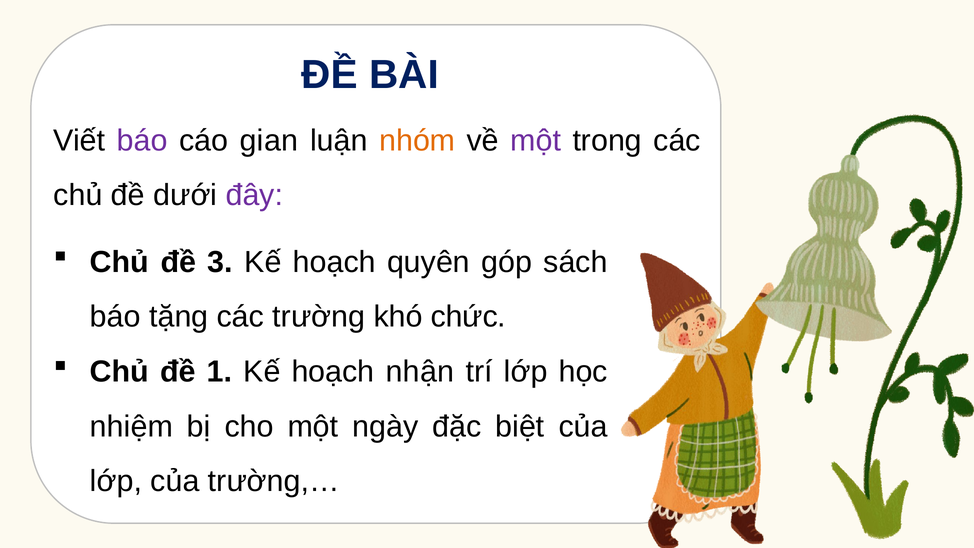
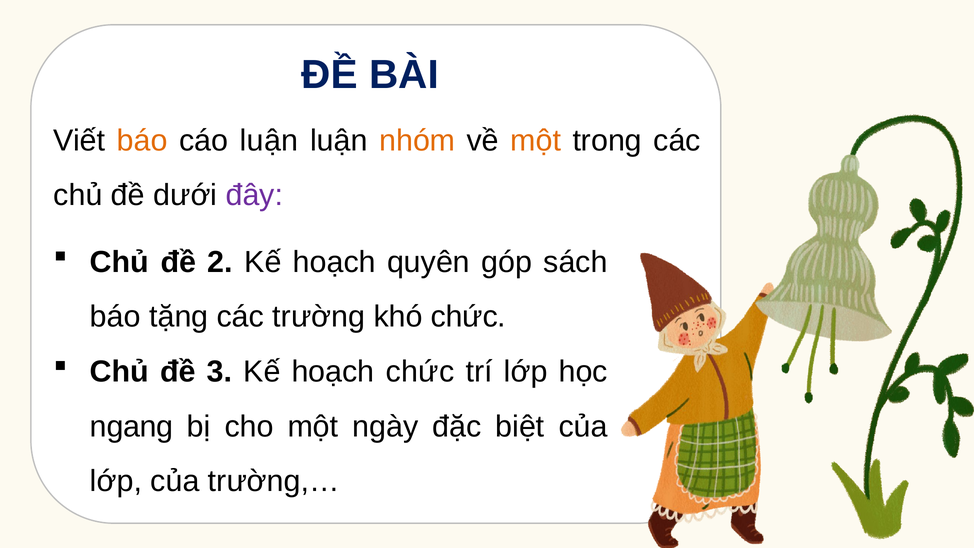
báo colour: purple -> orange (142, 141)
cáo gian: gian -> luận (269, 141)
một colour: purple -> orange (536, 141)
3: 3 -> 2 (220, 262)
1: 1 -> 3 (219, 372)
hoạch nhận: nhận -> chức (420, 372)
nhiệm: nhiệm -> ngang (132, 426)
